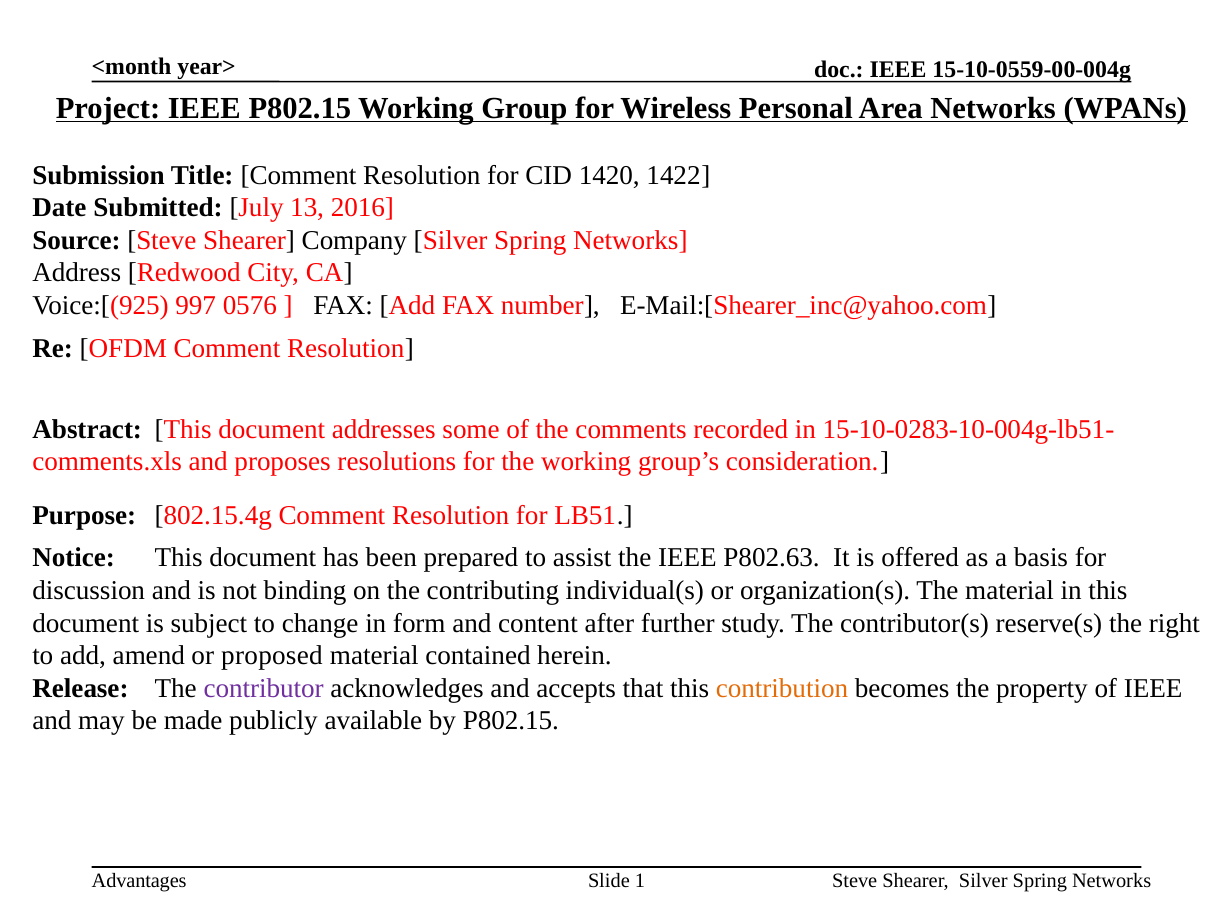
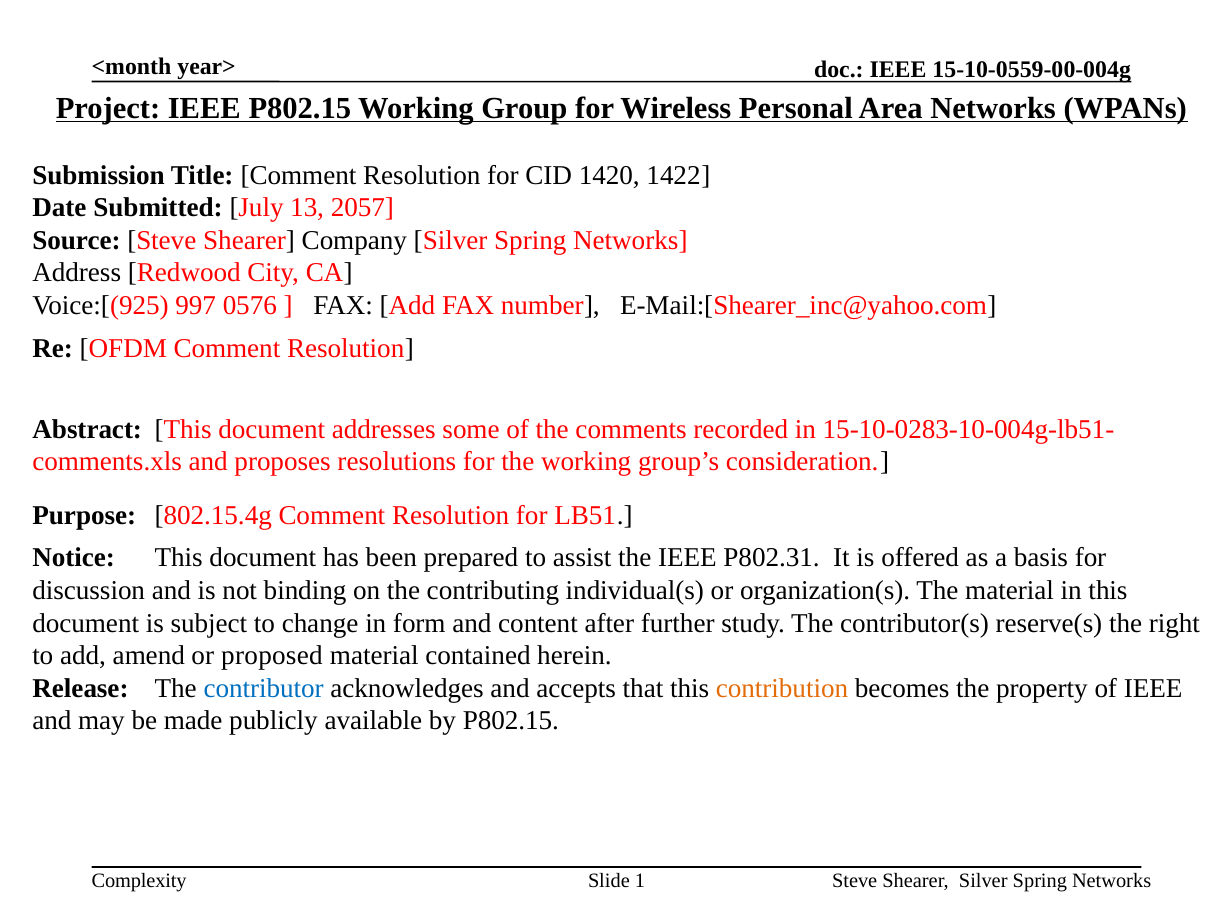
2016: 2016 -> 2057 (362, 208)
P802.63: P802.63 -> P802.31 (772, 557)
contributor colour: purple -> blue (264, 688)
Advantages: Advantages -> Complexity (139, 880)
